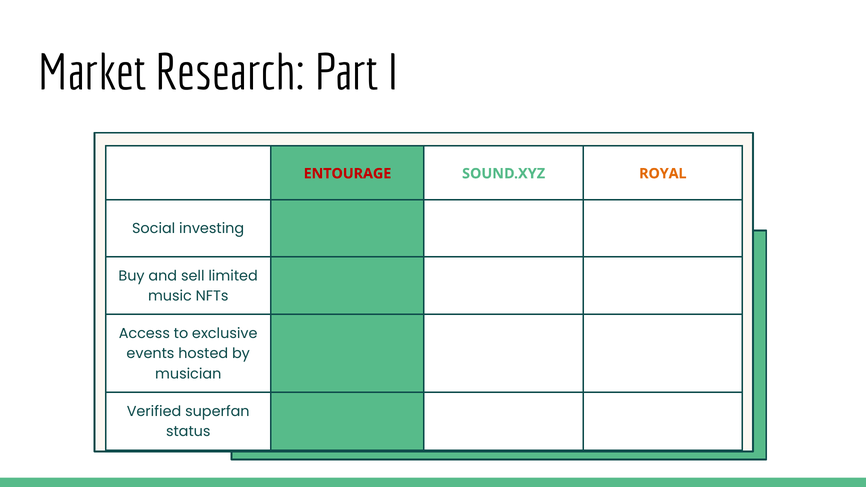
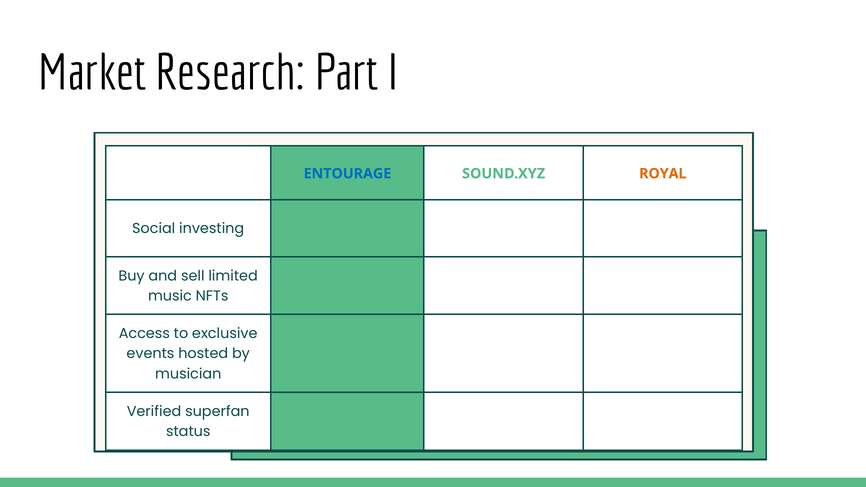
ENTOURAGE colour: red -> blue (347, 174)
